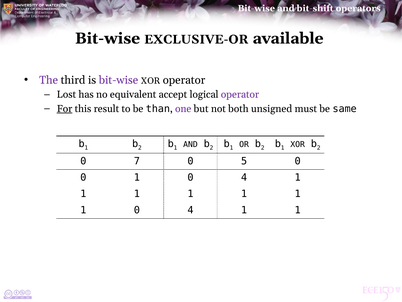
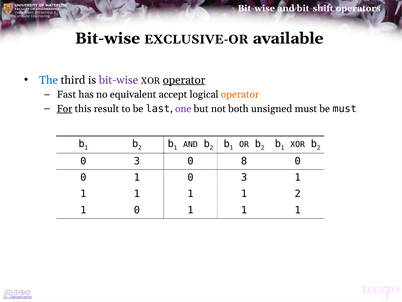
The colour: purple -> blue (49, 80)
operator underline: none -> present (184, 80)
Lost: Lost -> Fast (66, 95)
operator colour: purple -> orange (240, 95)
than: than -> last (158, 109)
be same: same -> must (345, 109)
7: 7 -> 3 (137, 161)
5: 5 -> 8 (244, 161)
0 1 0 4: 4 -> 3 (244, 177)
1: 1 -> 2 (298, 194)
4: 4 -> 1 (190, 210)
